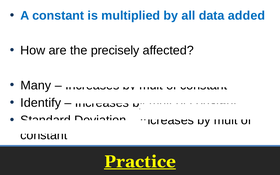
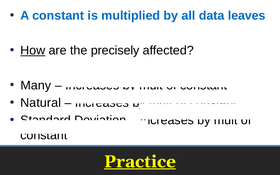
added: added -> leaves (247, 16)
How underline: none -> present (33, 50)
Identify: Identify -> Natural (41, 103)
